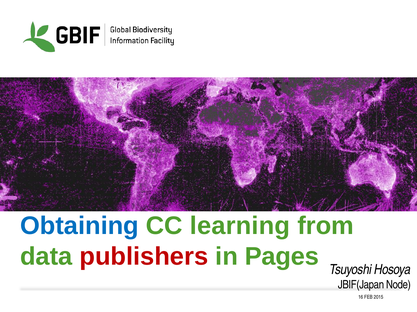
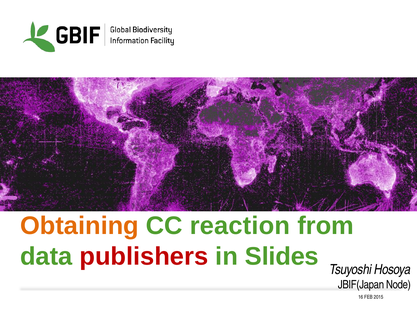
Obtaining colour: blue -> orange (79, 226)
learning: learning -> reaction (240, 226)
Pages: Pages -> Slides (282, 257)
